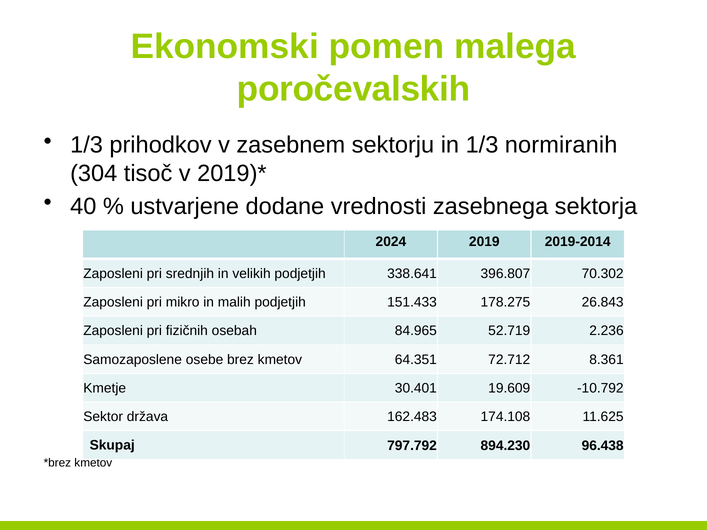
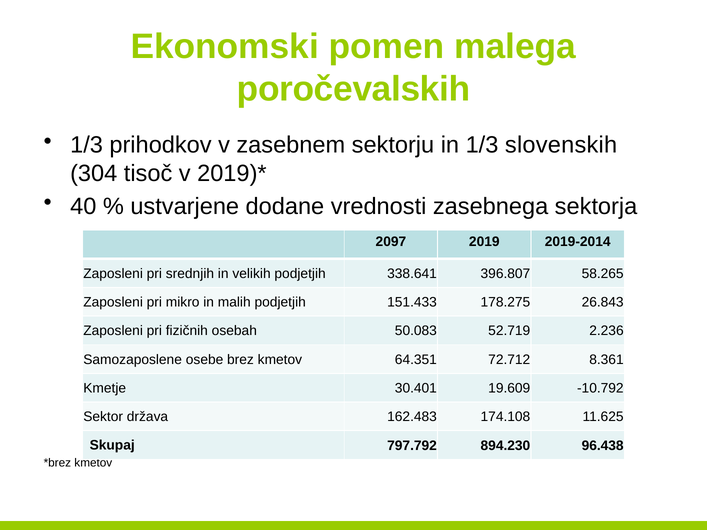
normiranih: normiranih -> slovenskih (561, 145)
2024: 2024 -> 2097 (391, 242)
70.302: 70.302 -> 58.265 (603, 274)
84.965: 84.965 -> 50.083 (416, 331)
